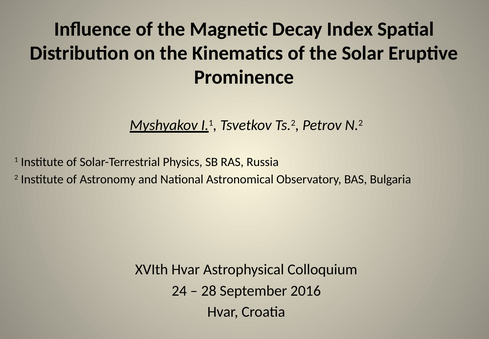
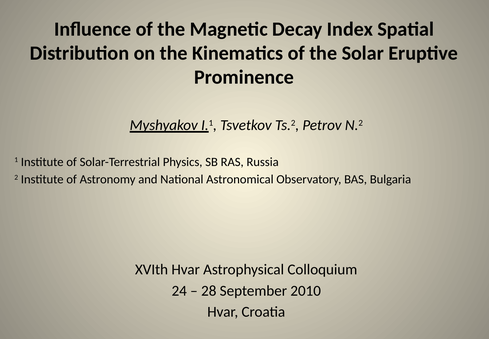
2016: 2016 -> 2010 (306, 290)
